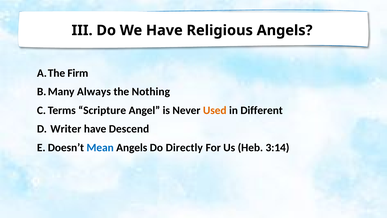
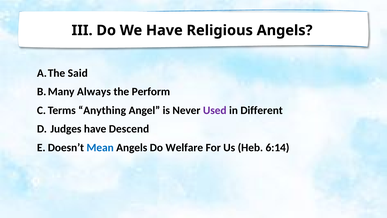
Firm: Firm -> Said (78, 73)
Nothing: Nothing -> Perform (151, 92)
Scripture: Scripture -> Anything (102, 110)
Used colour: orange -> purple (215, 110)
Writer: Writer -> Judges (66, 129)
Directly: Directly -> Welfare (184, 147)
3:14: 3:14 -> 6:14 (277, 147)
